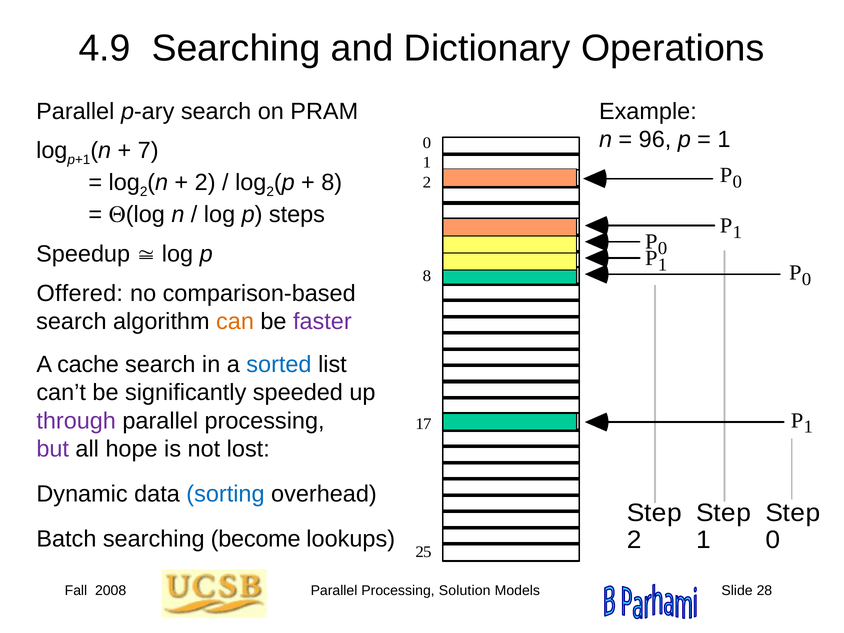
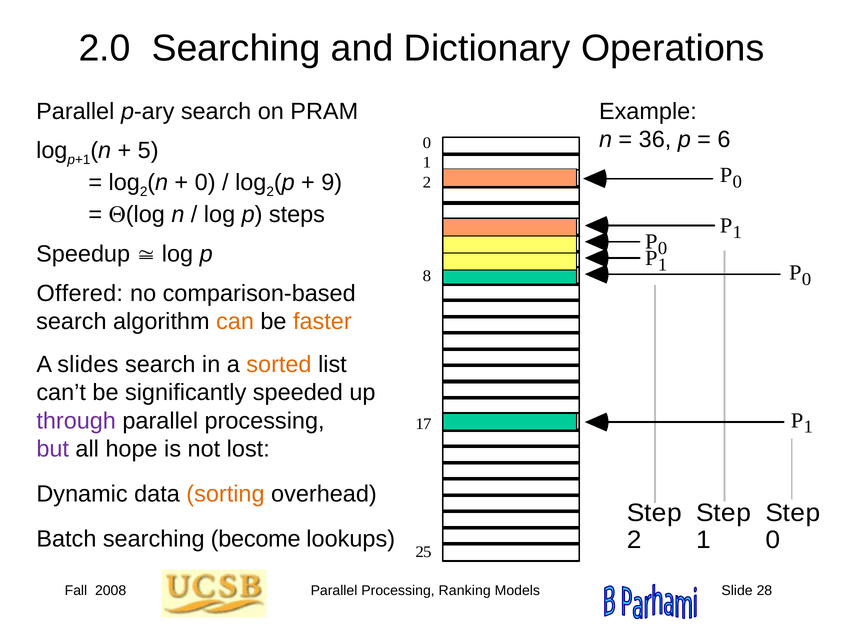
4.9: 4.9 -> 2.0 (105, 48)
96: 96 -> 36 (655, 139)
1: 1 -> 6 (724, 139)
7: 7 -> 5 (148, 151)
2: 2 -> 0 (205, 183)
8: 8 -> 9 (332, 183)
faster colour: purple -> orange (322, 322)
cache: cache -> slides (88, 364)
sorted colour: blue -> orange (279, 364)
sorting colour: blue -> orange (225, 494)
Solution: Solution -> Ranking (465, 590)
